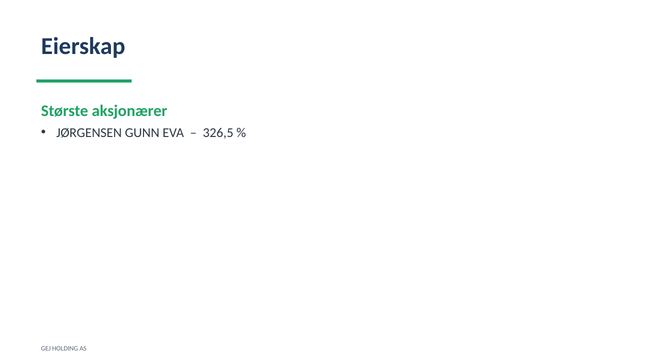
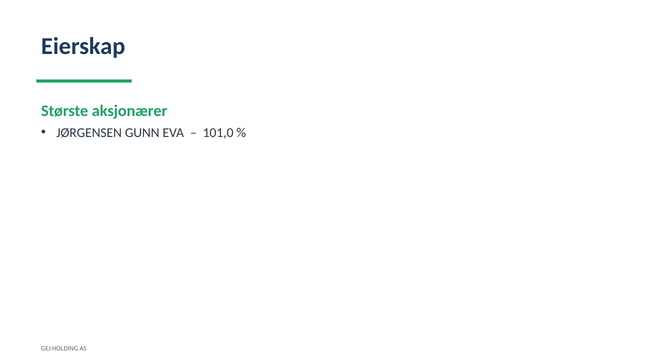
326,5: 326,5 -> 101,0 (218, 133)
